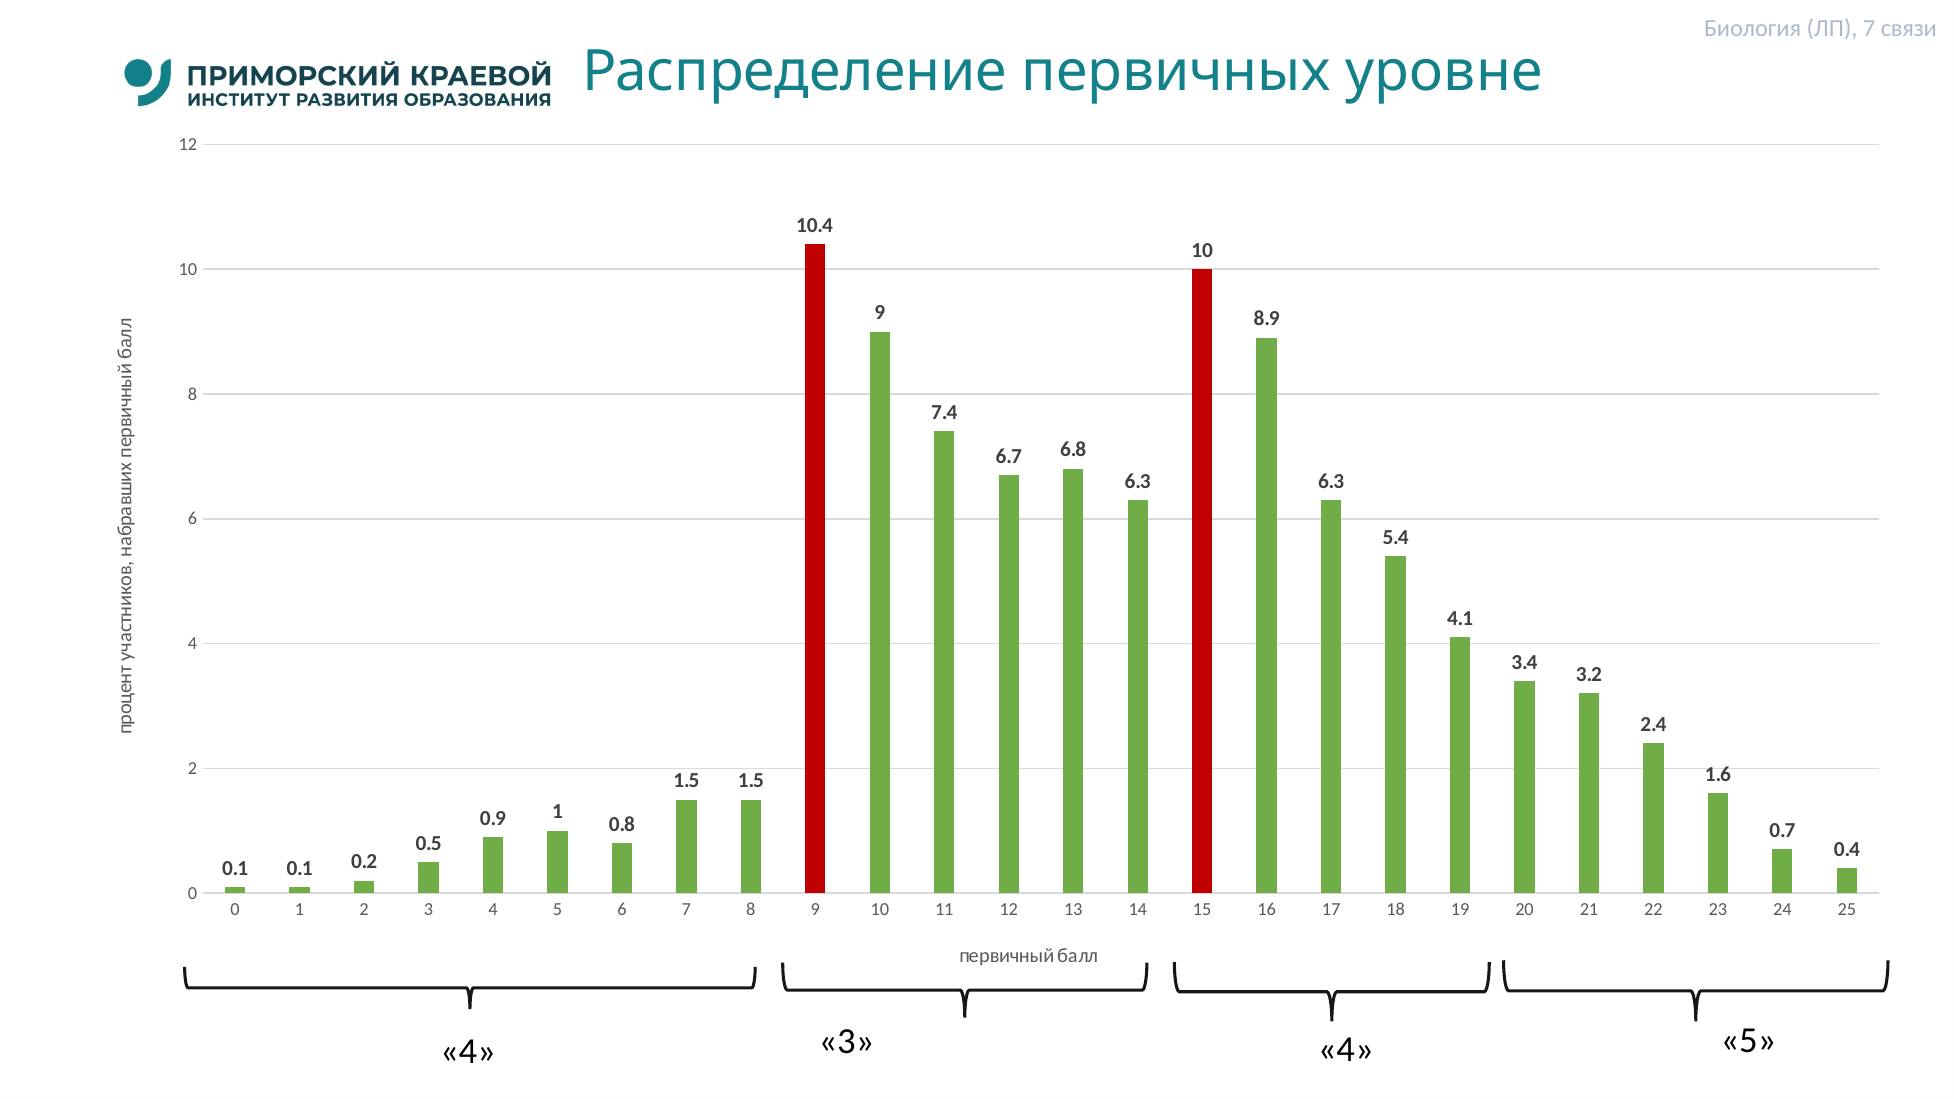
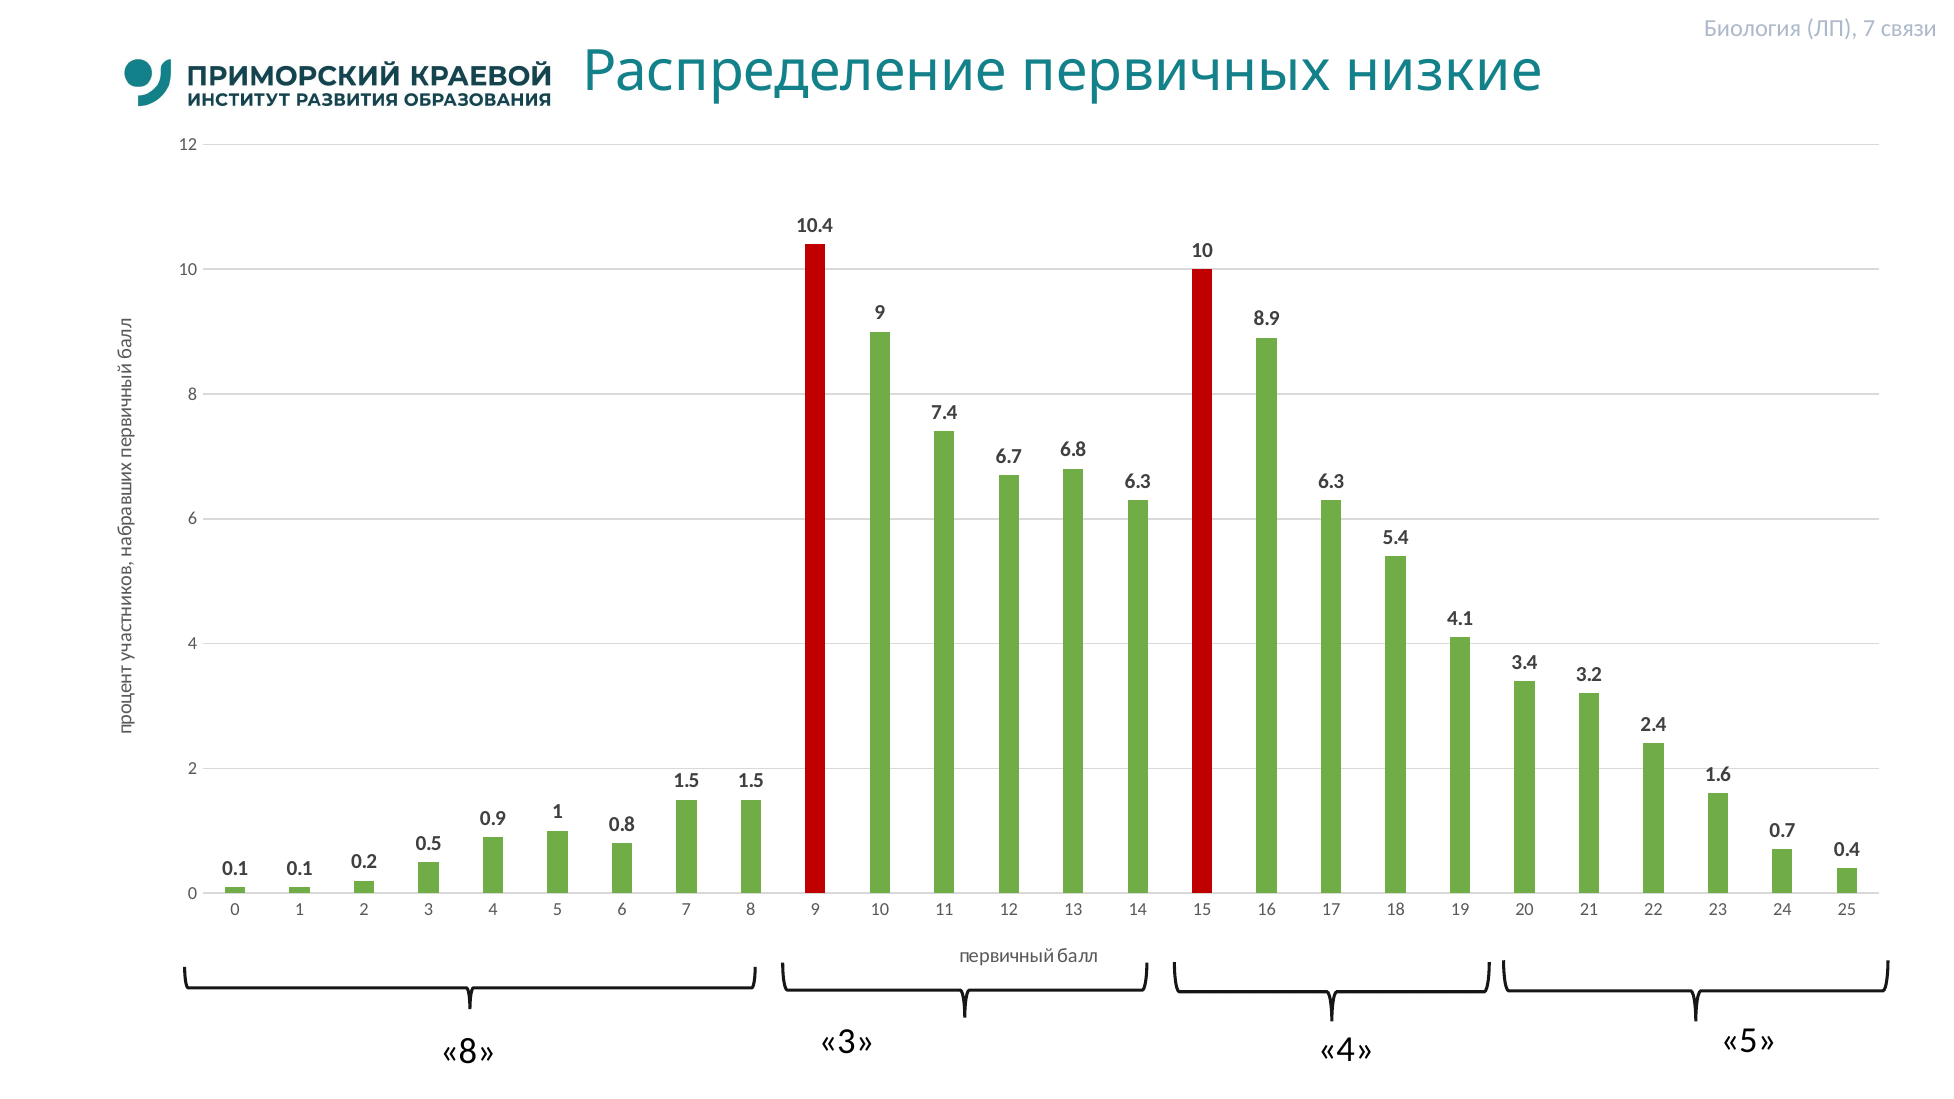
уровне: уровне -> низкие (1444, 72)
4: 4 -> 8 (468, 1052)
